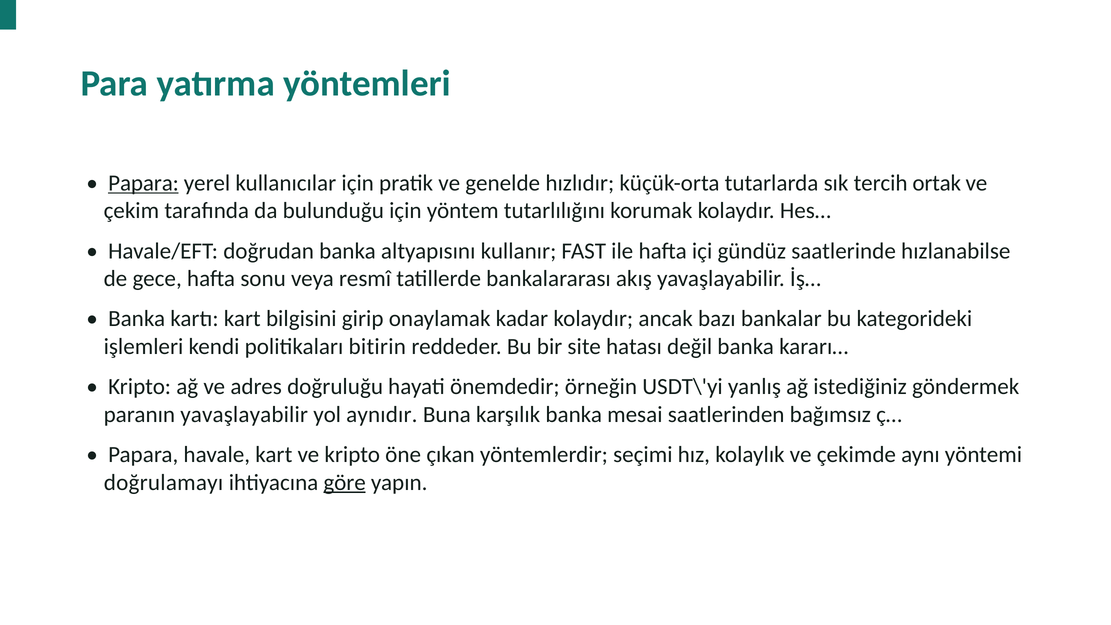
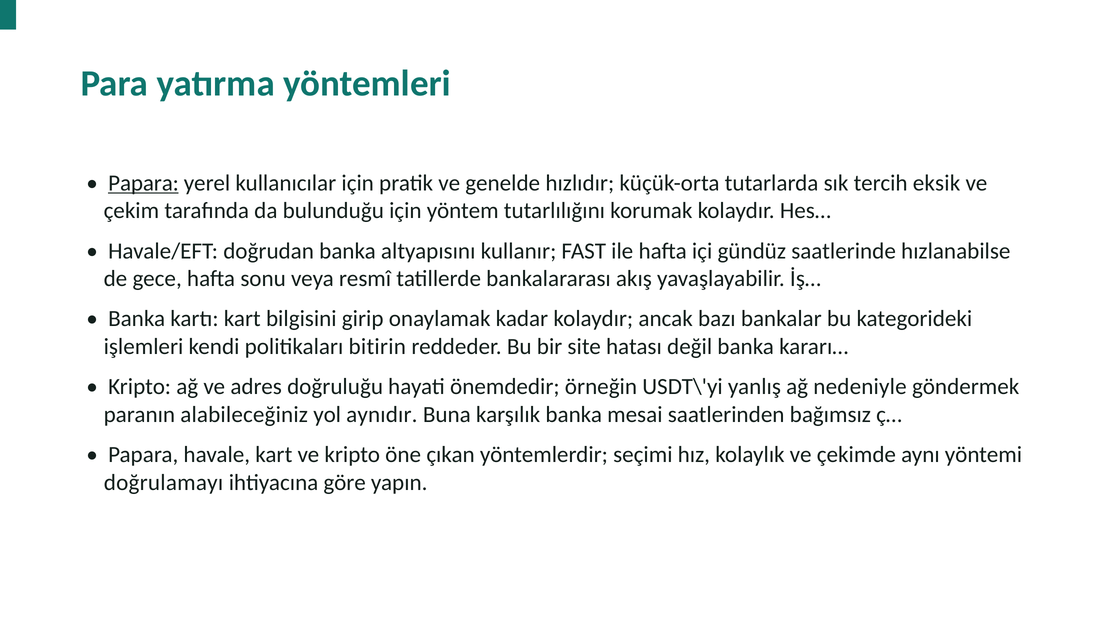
ortak: ortak -> eksik (937, 183)
istediğiniz: istediğiniz -> nedeniyle (860, 387)
paranın yavaşlayabilir: yavaşlayabilir -> alabileceğiniz (244, 414)
göre underline: present -> none (345, 482)
